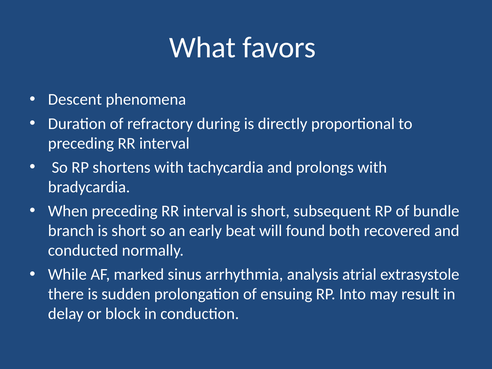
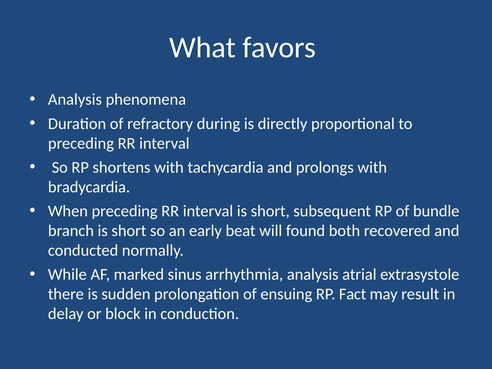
Descent: Descent -> Analysis (75, 100)
Into: Into -> Fact (353, 294)
